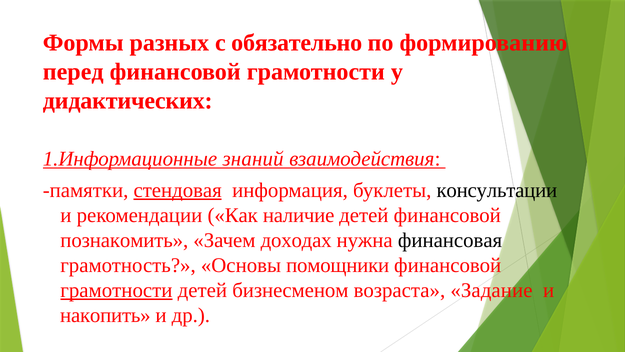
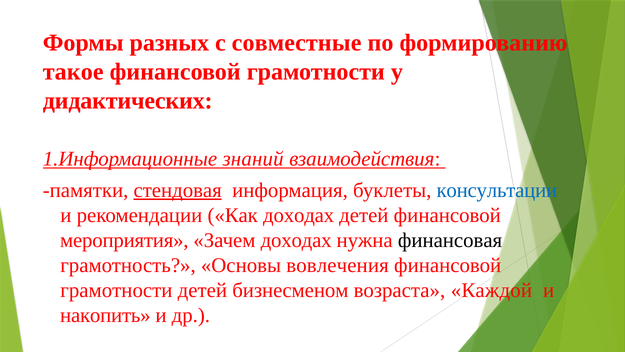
обязательно: обязательно -> совместные (297, 43)
перед: перед -> такое (73, 72)
консультации colour: black -> blue (497, 190)
Как наличие: наличие -> доходах (299, 215)
познакомить: познакомить -> мероприятия (124, 240)
помощники: помощники -> вовлечения (338, 265)
грамотности underline: present -> none (116, 290)
Задание: Задание -> Каждой (491, 290)
